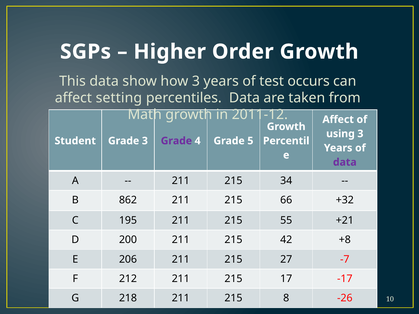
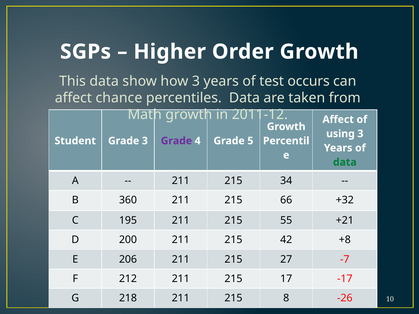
setting: setting -> chance (119, 98)
data colour: purple -> green (345, 162)
862: 862 -> 360 (128, 200)
